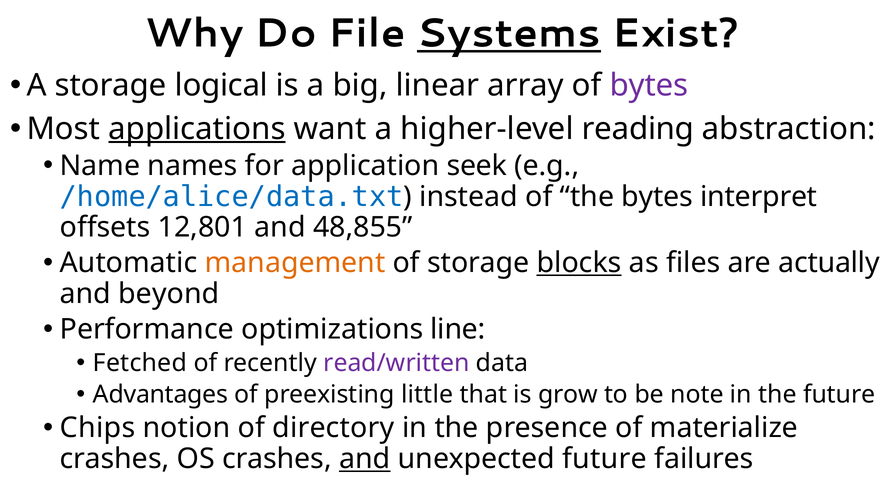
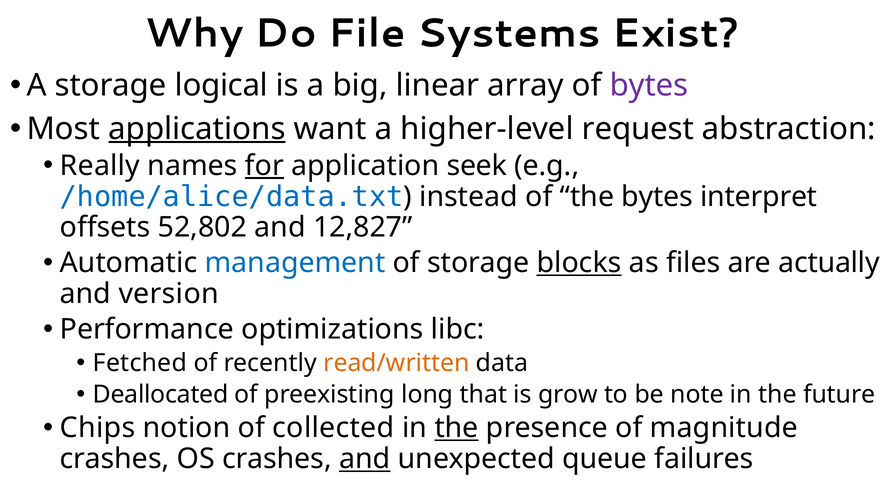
Systems underline: present -> none (509, 34)
reading: reading -> request (638, 129)
Name: Name -> Really (100, 166)
for underline: none -> present (264, 166)
12,801: 12,801 -> 52,802 (202, 227)
48,855: 48,855 -> 12,827 (363, 227)
management colour: orange -> blue (295, 263)
beyond: beyond -> version (169, 294)
line: line -> libc (458, 329)
read/written colour: purple -> orange (396, 363)
Advantages: Advantages -> Deallocated (161, 394)
little: little -> long (427, 394)
directory: directory -> collected (333, 428)
the underline: none -> present (457, 428)
materialize: materialize -> magnitude (724, 428)
unexpected future: future -> queue (605, 459)
